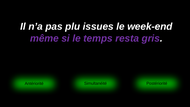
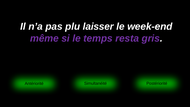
issues: issues -> laisser (98, 26)
